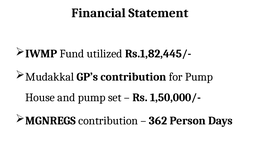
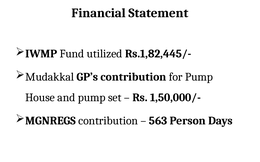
362: 362 -> 563 (158, 121)
